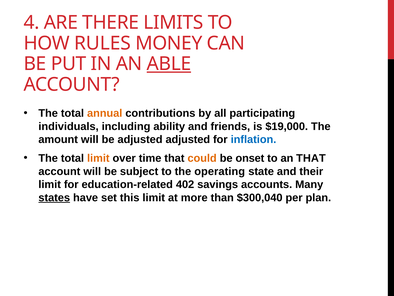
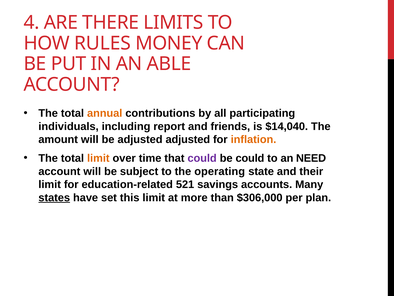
ABLE underline: present -> none (169, 64)
ability: ability -> report (169, 126)
$19,000: $19,000 -> $14,040 (287, 126)
inflation colour: blue -> orange (254, 139)
could colour: orange -> purple (202, 158)
be onset: onset -> could (250, 158)
an THAT: THAT -> NEED (311, 158)
402: 402 -> 521 (185, 184)
$300,040: $300,040 -> $306,000 (260, 197)
